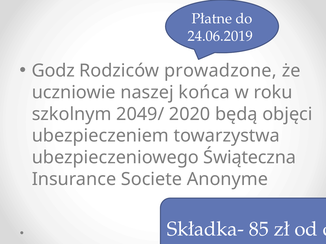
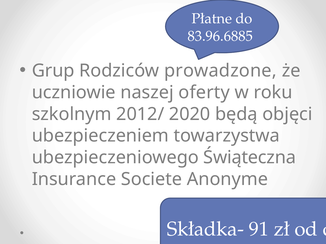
24.06.2019: 24.06.2019 -> 83.96.6885 (220, 36)
Godz: Godz -> Grup (53, 71)
końca: końca -> oferty (204, 93)
2049/: 2049/ -> 2012/ (140, 114)
85: 85 -> 91 (259, 229)
